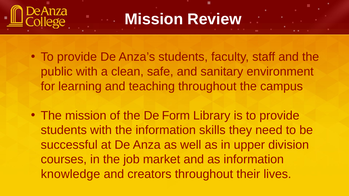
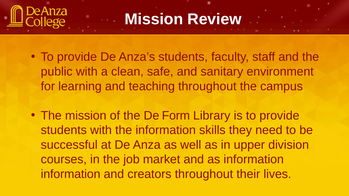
knowledge: knowledge -> information (71, 174)
